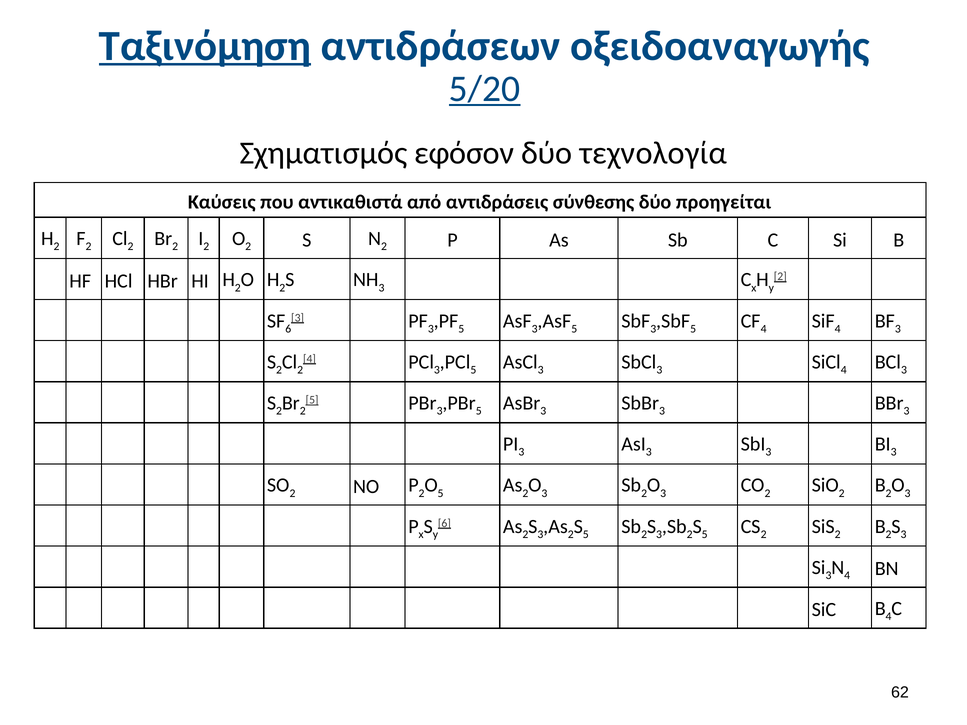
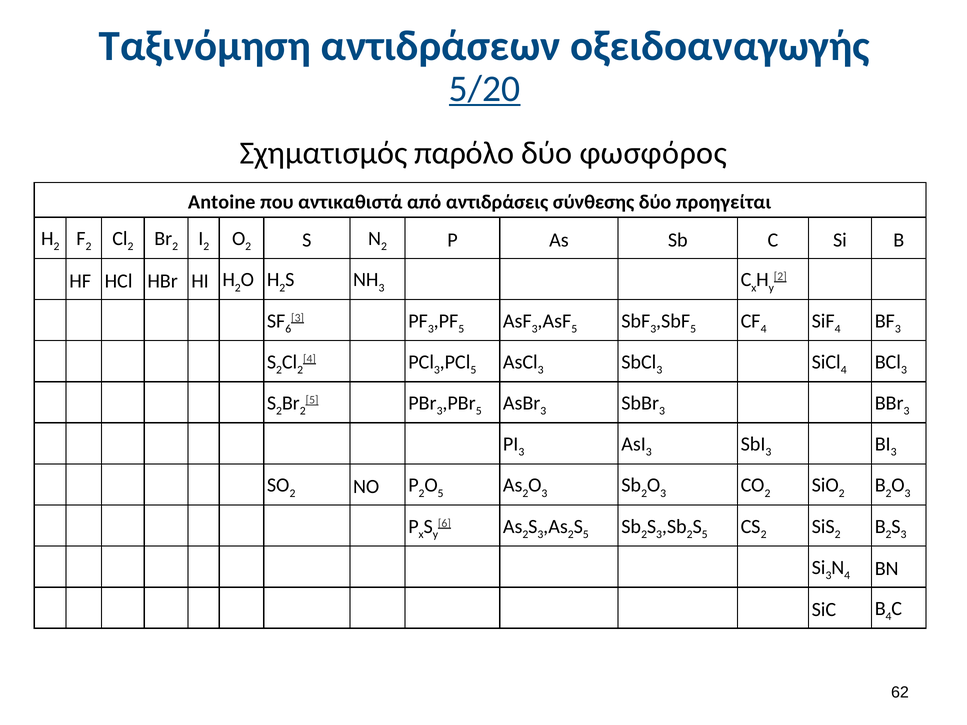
Ταξινόμηση underline: present -> none (205, 46)
εφόσον: εφόσον -> παρόλο (464, 153)
τεχνολογία: τεχνολογία -> φωσφόρος (653, 153)
Καύσεις: Καύσεις -> Antoine (222, 202)
